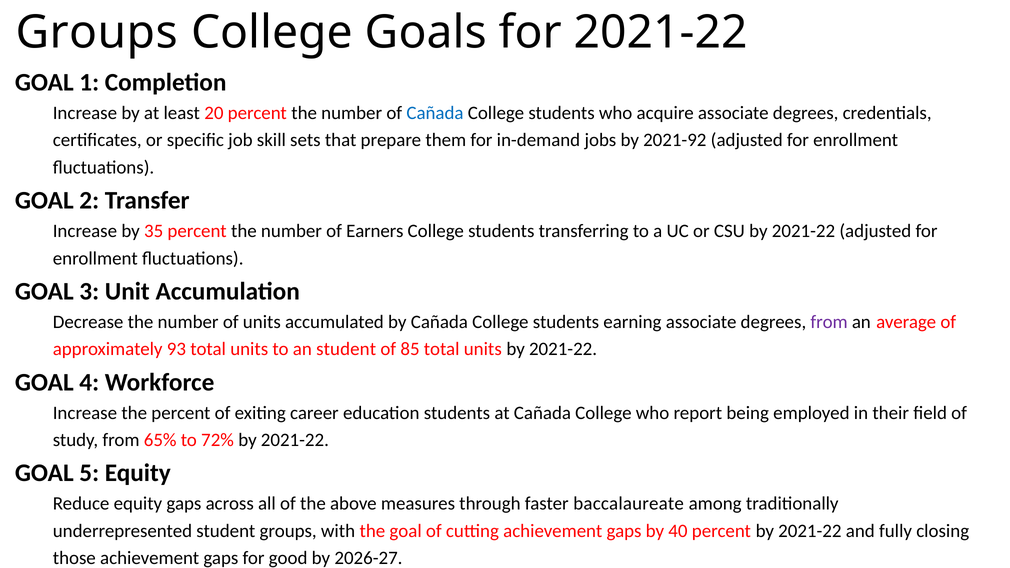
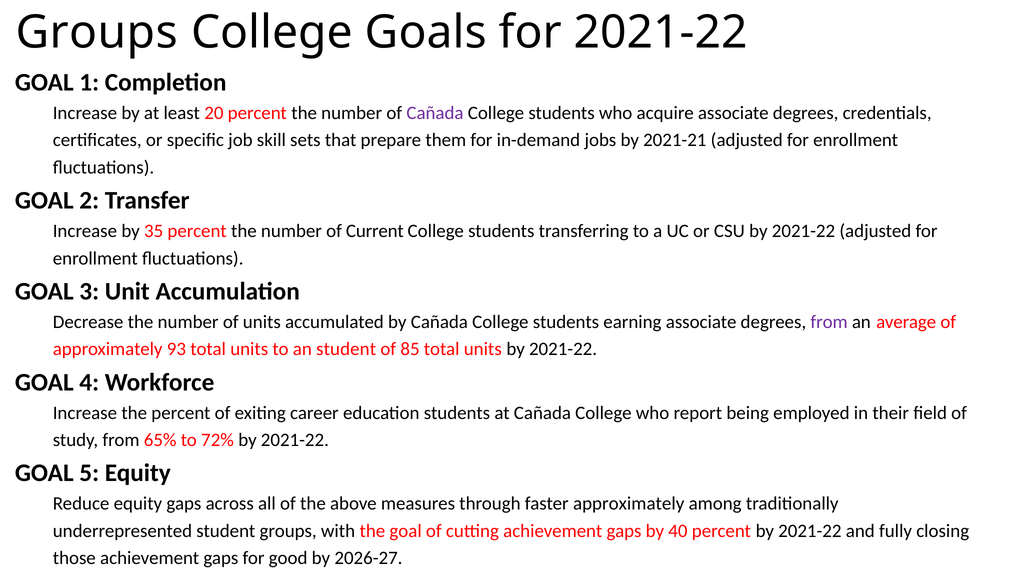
Cañada colour: blue -> purple (435, 113)
2021-92: 2021-92 -> 2021-21 (675, 140)
Earners: Earners -> Current (375, 231)
faster baccalaureate: baccalaureate -> approximately (629, 504)
